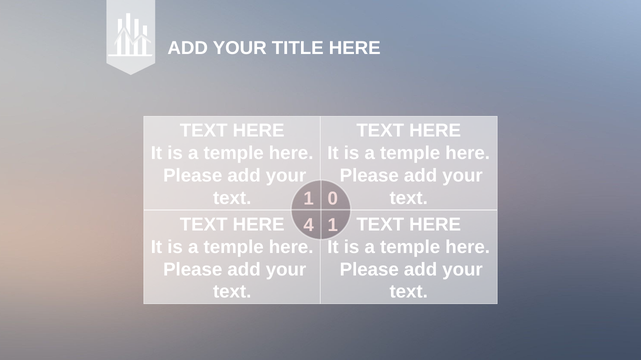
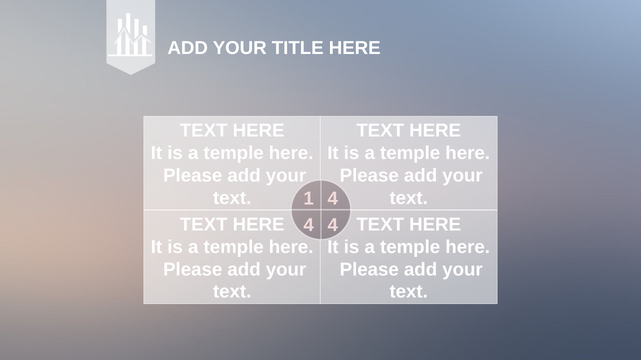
1 0: 0 -> 4 (333, 199)
1: 1 -> 4 (333, 225)
